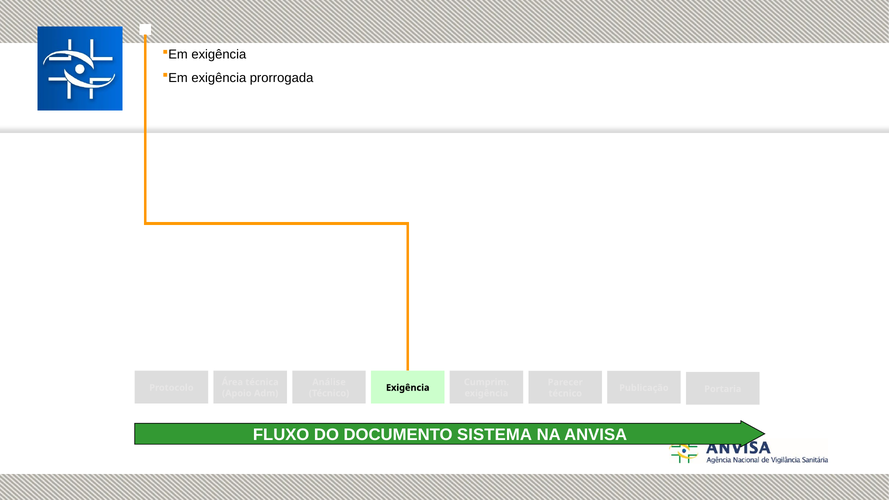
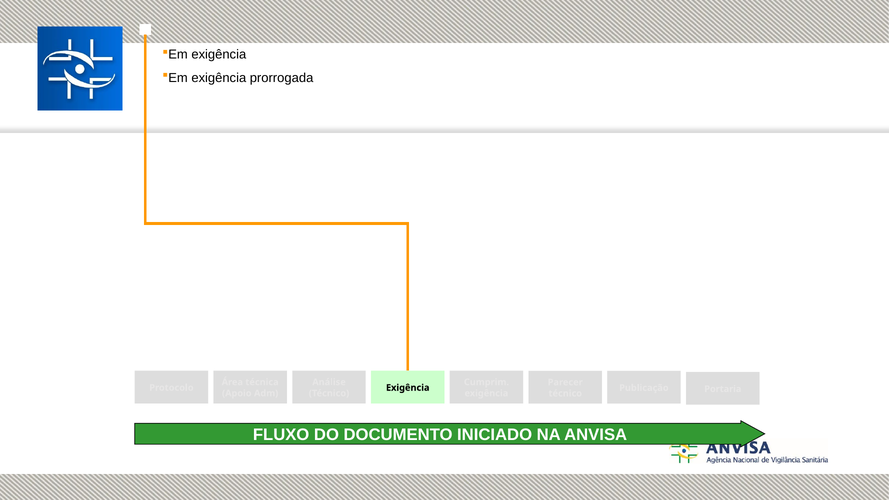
SISTEMA: SISTEMA -> INICIADO (495, 435)
